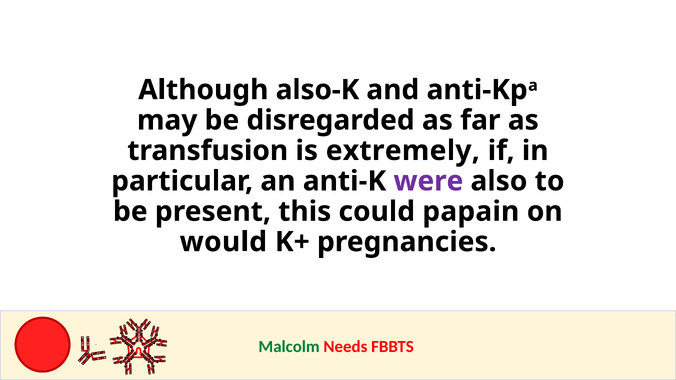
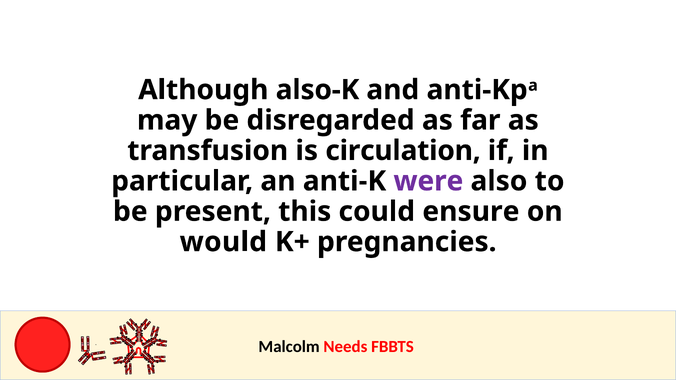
extremely: extremely -> circulation (403, 151)
papain: papain -> ensure (471, 212)
Malcolm colour: green -> black (289, 347)
